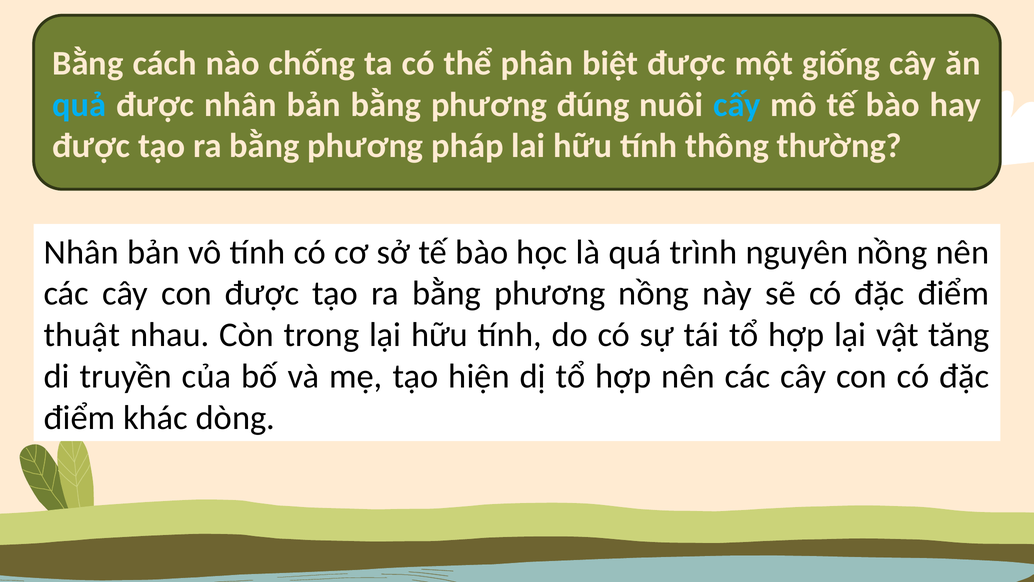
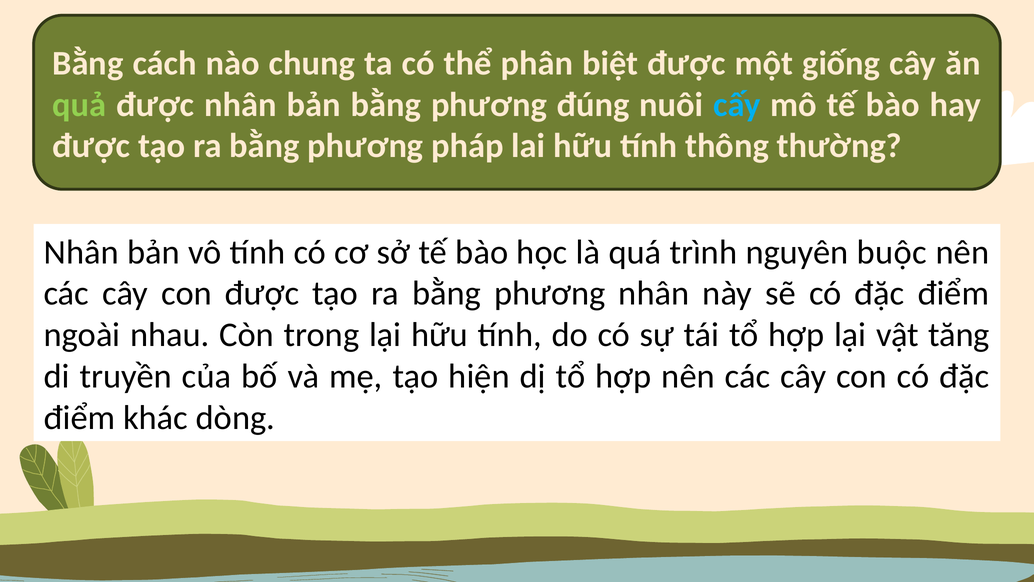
chống: chống -> chung (312, 63)
quả colour: light blue -> light green (79, 105)
nguyên nồng: nồng -> buộc (892, 252)
phương nồng: nồng -> nhân (654, 293)
thuật: thuật -> ngoài (82, 335)
